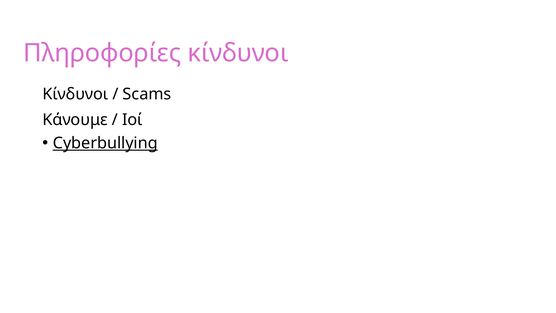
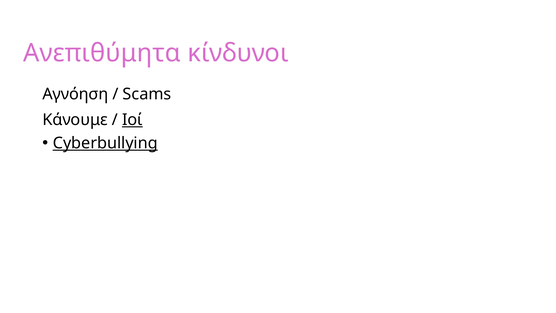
Πληροφορίες: Πληροφορίες -> Ανεπιθύμητα (102, 53)
Κίνδυνοι: Κίνδυνοι -> Αγνόηση (75, 94)
Ιοί underline: none -> present (132, 120)
